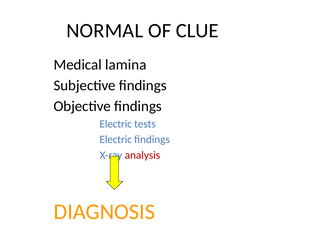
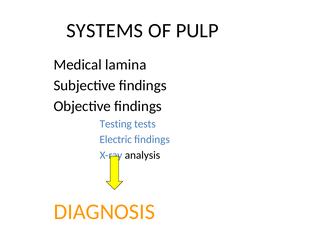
NORMAL: NORMAL -> SYSTEMS (105, 31)
CLUE: CLUE -> PULP (197, 31)
Electric: Electric -> Testing (116, 124)
analysis colour: red -> black (142, 155)
